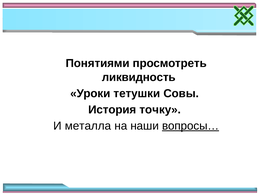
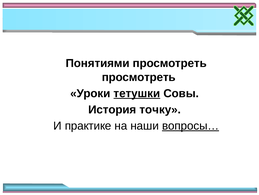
ликвидность: ликвидность -> просмотреть (139, 77)
тетушки underline: none -> present (137, 93)
металла: металла -> практике (88, 125)
